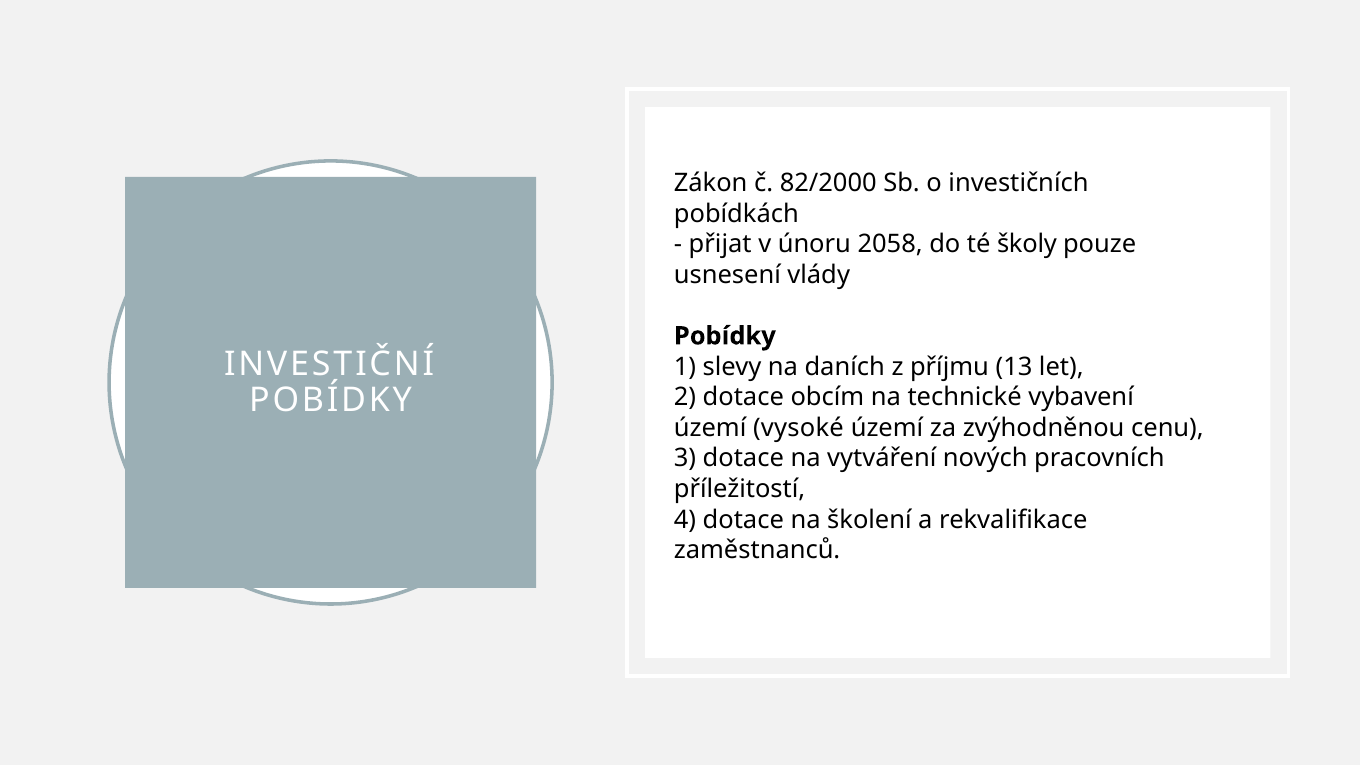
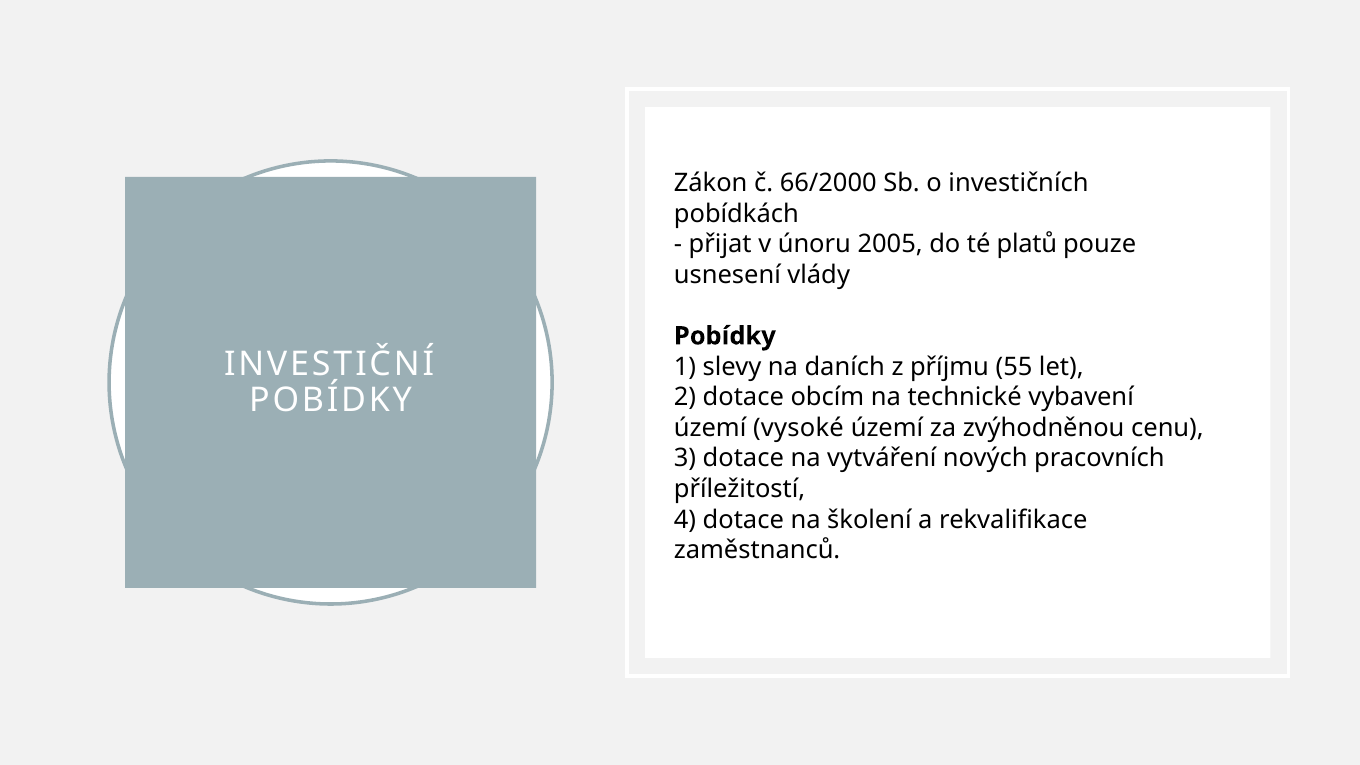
82/2000: 82/2000 -> 66/2000 (828, 183)
2058: 2058 -> 2005 (890, 244)
školy: školy -> platů (1027, 244)
13: 13 -> 55 (1014, 367)
